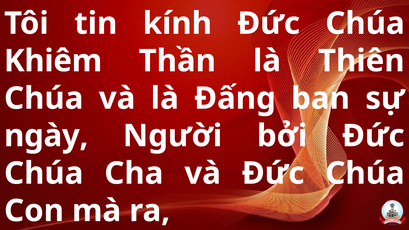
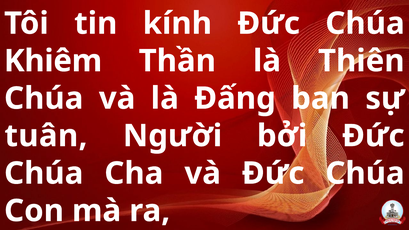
ngày: ngày -> tuân (46, 136)
